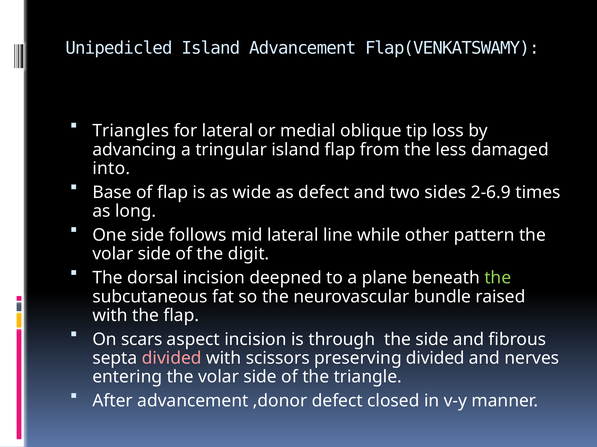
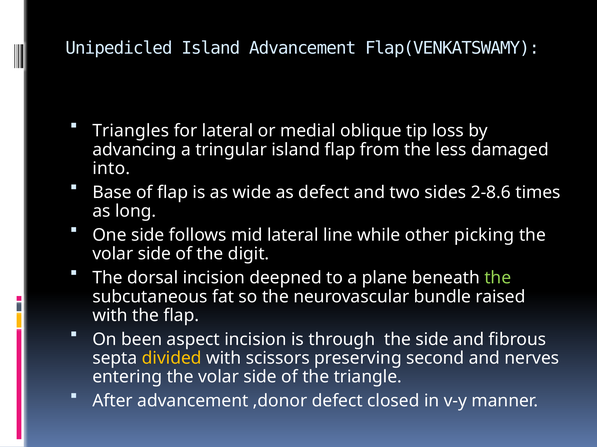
2-6.9: 2-6.9 -> 2-8.6 (491, 193)
pattern: pattern -> picking (484, 235)
scars: scars -> been (142, 340)
divided colour: pink -> yellow (172, 359)
preserving divided: divided -> second (435, 359)
